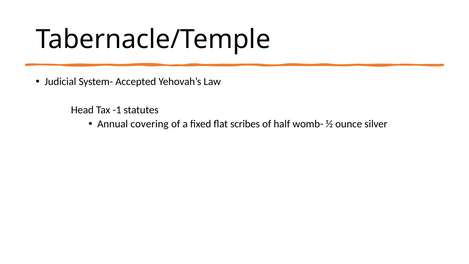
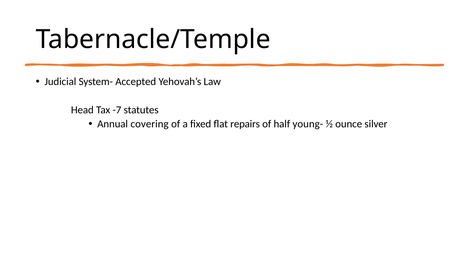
-1: -1 -> -7 (117, 110)
scribes: scribes -> repairs (245, 124)
womb-: womb- -> young- (308, 124)
